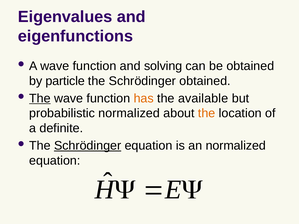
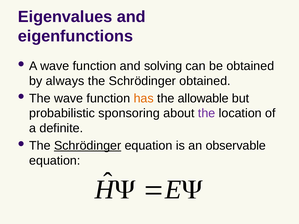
particle: particle -> always (65, 81)
The underline: present -> none (40, 98)
available: available -> allowable (203, 98)
probabilistic normalized: normalized -> sponsoring (129, 113)
the colour: orange -> purple (207, 113)
an normalized: normalized -> observable (236, 146)
